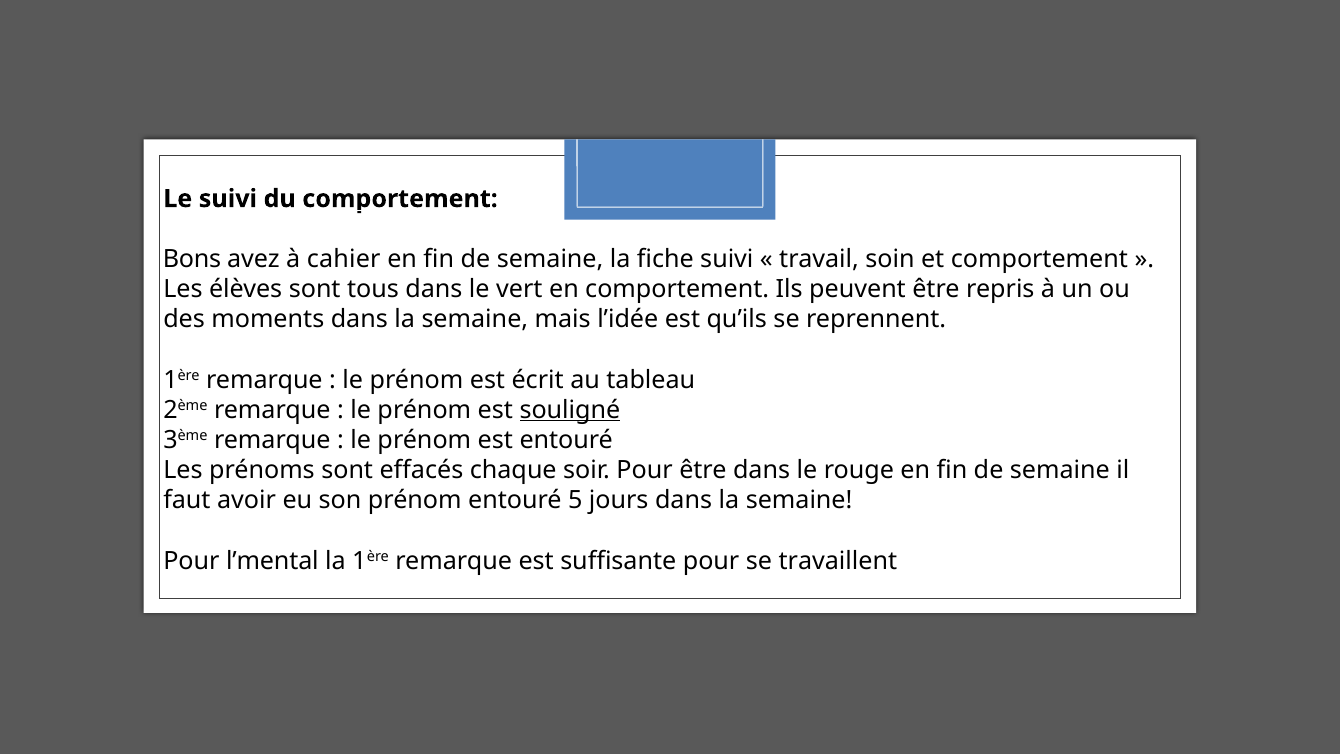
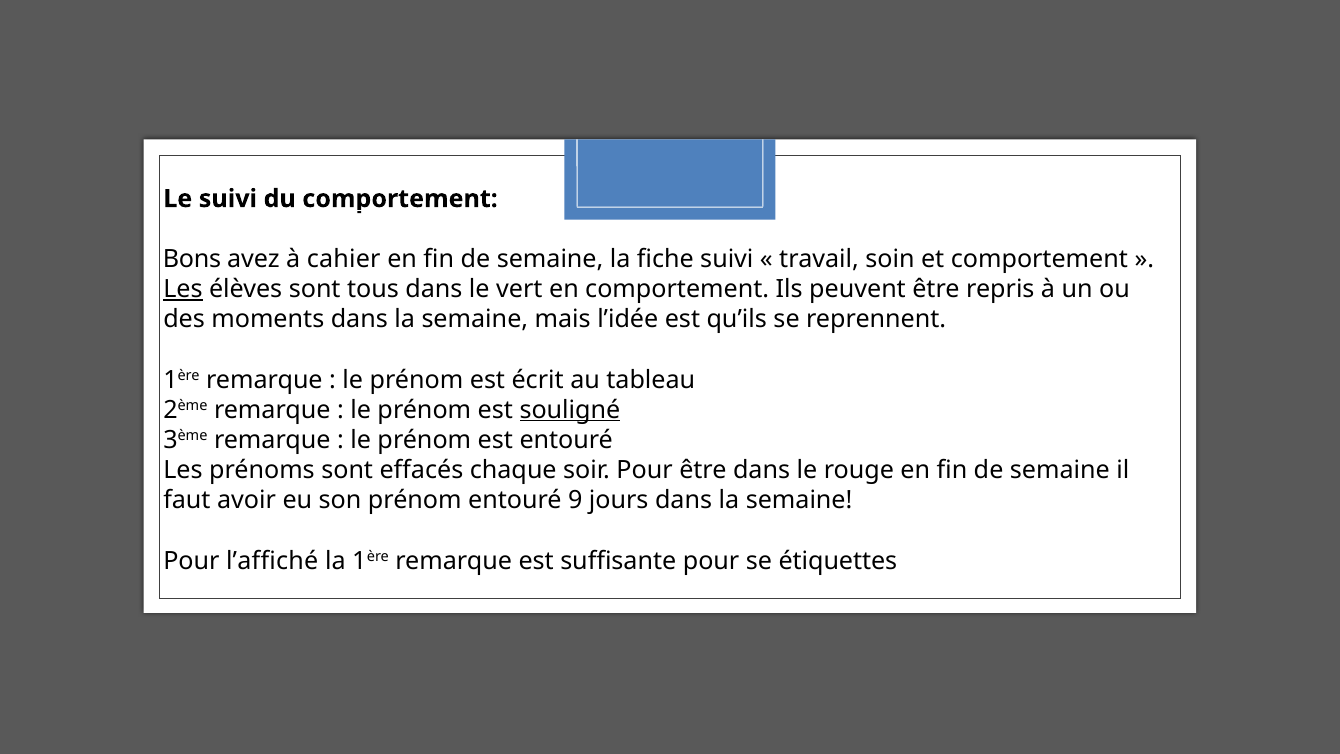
Les underline: none -> present (183, 289)
5: 5 -> 9 (575, 500)
l’mental: l’mental -> l’affiché (272, 561)
travaillent: travaillent -> étiquettes (838, 561)
